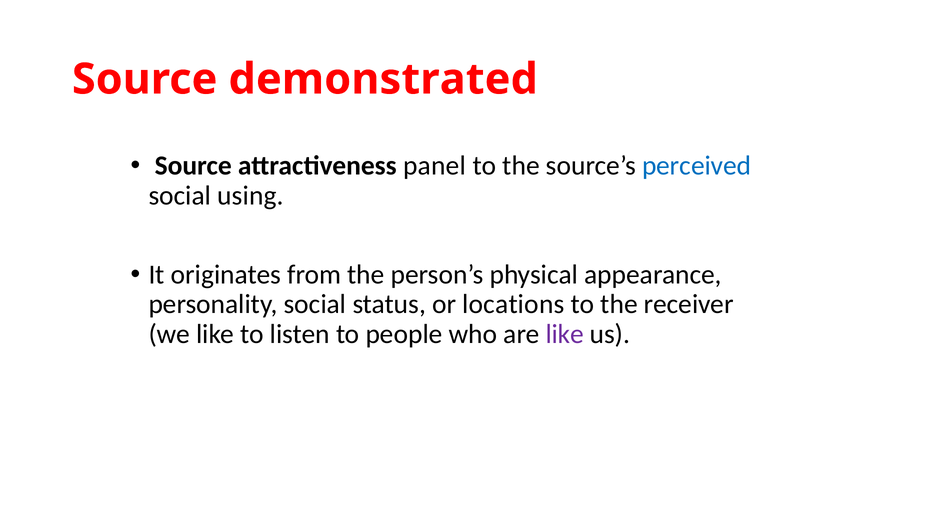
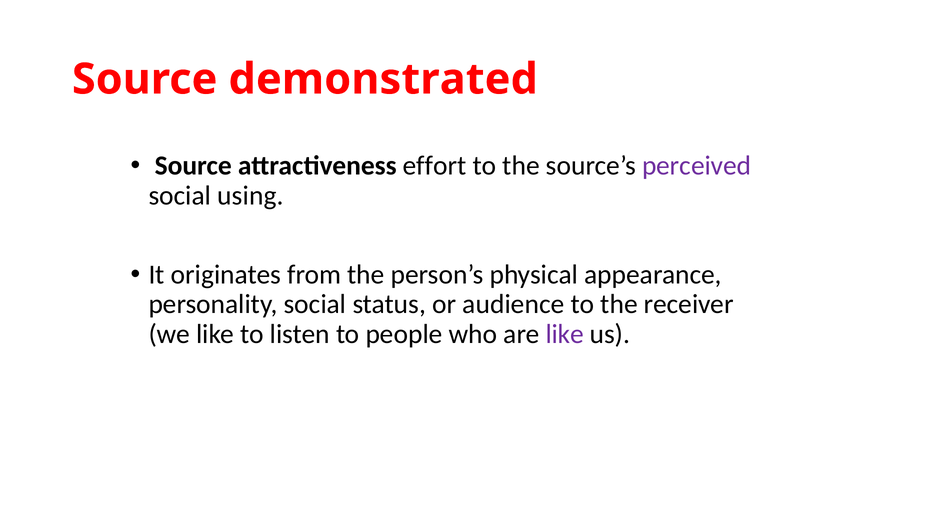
panel: panel -> effort (435, 166)
perceived colour: blue -> purple (697, 166)
locations: locations -> audience (513, 304)
